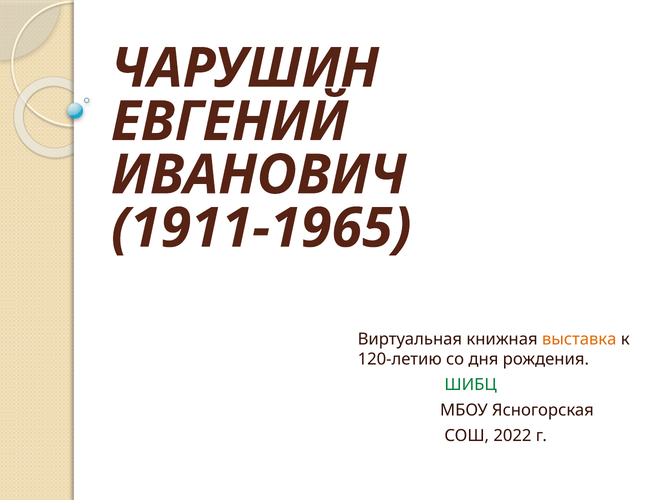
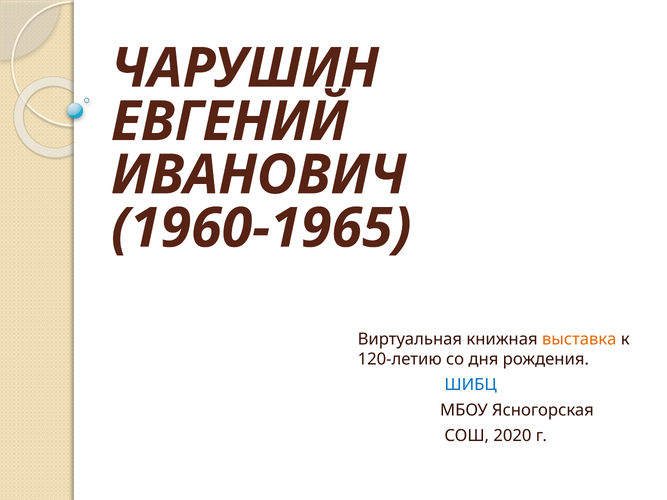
1911-1965: 1911-1965 -> 1960-1965 (261, 228)
ШИБЦ colour: green -> blue (471, 385)
2022: 2022 -> 2020 (512, 436)
